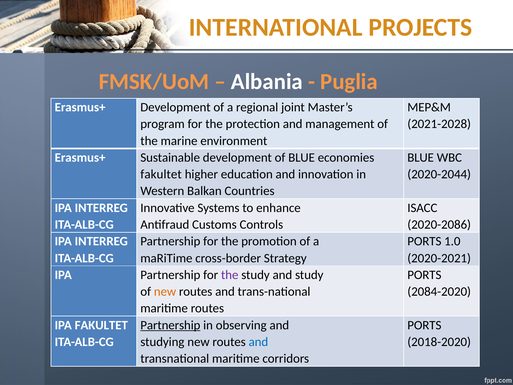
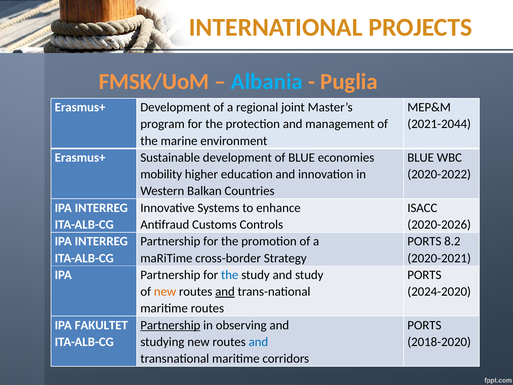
Albania colour: white -> light blue (267, 82)
2021-2028: 2021-2028 -> 2021-2044 (439, 124)
fakultet: fakultet -> mobility (161, 174)
2020-2044: 2020-2044 -> 2020-2022 (439, 174)
2020-2086: 2020-2086 -> 2020-2026 (439, 224)
1.0: 1.0 -> 8.2 (452, 241)
the colour: purple -> blue (230, 275)
and underline: none -> present (225, 291)
2084-2020: 2084-2020 -> 2024-2020 (439, 291)
